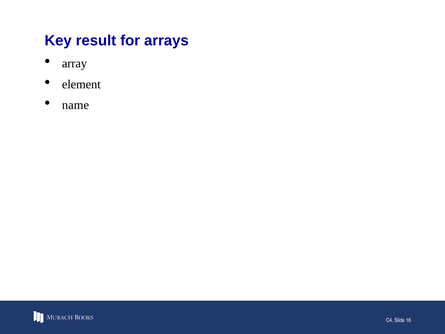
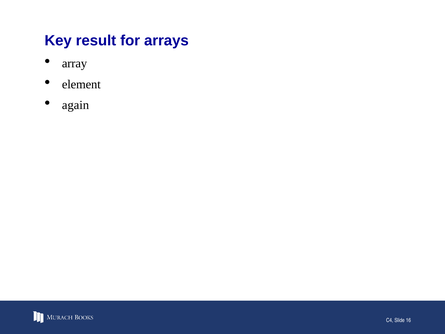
name: name -> again (75, 105)
